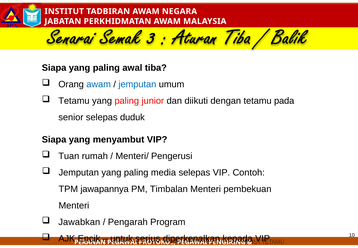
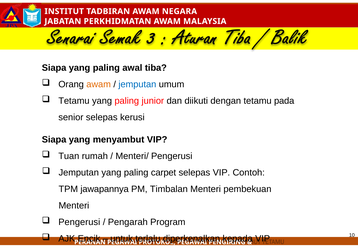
awam colour: blue -> orange (99, 84)
duduk: duduk -> kerusi (132, 117)
media: media -> carpet (164, 172)
Jawabkan: Jawabkan -> Pengerusi (79, 222)
serius: serius -> terlalu (148, 239)
